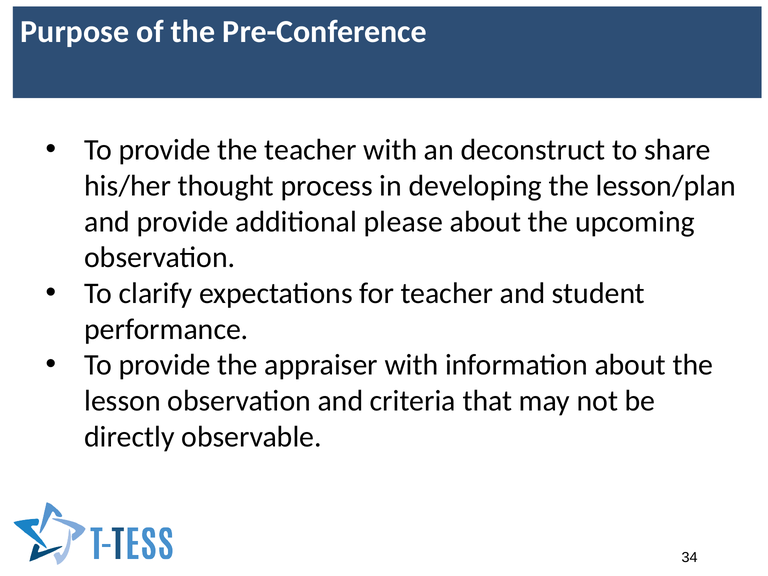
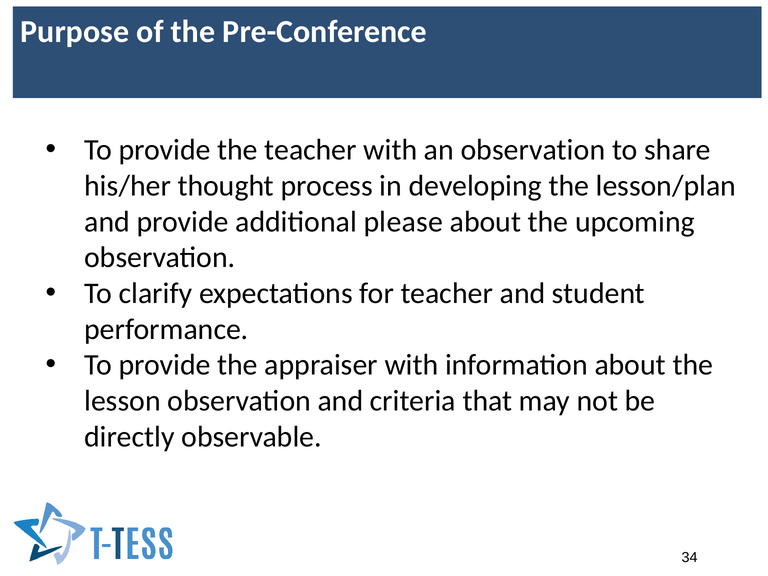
an deconstruct: deconstruct -> observation (533, 150)
